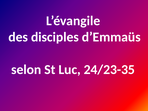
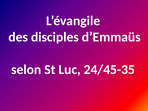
24/23-35: 24/23-35 -> 24/45-35 (109, 70)
